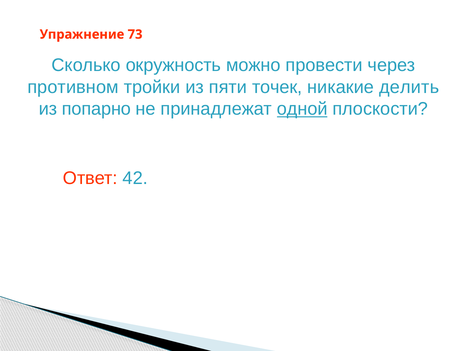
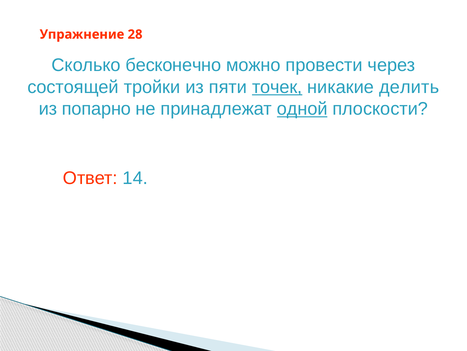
73: 73 -> 28 (135, 34)
окружность: окружность -> бесконечно (173, 65)
противном: противном -> состоящей (73, 87)
точек underline: none -> present (277, 87)
42: 42 -> 14 (135, 178)
